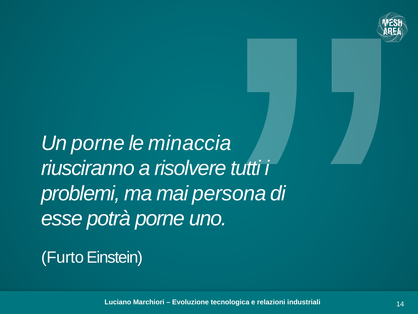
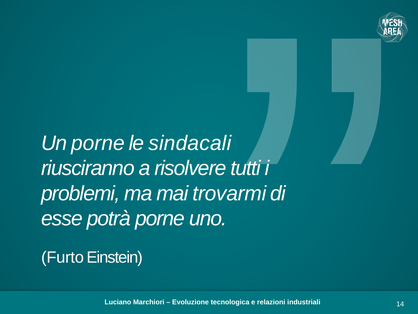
minaccia: minaccia -> sindacali (190, 143)
persona: persona -> trovarmi (229, 193)
